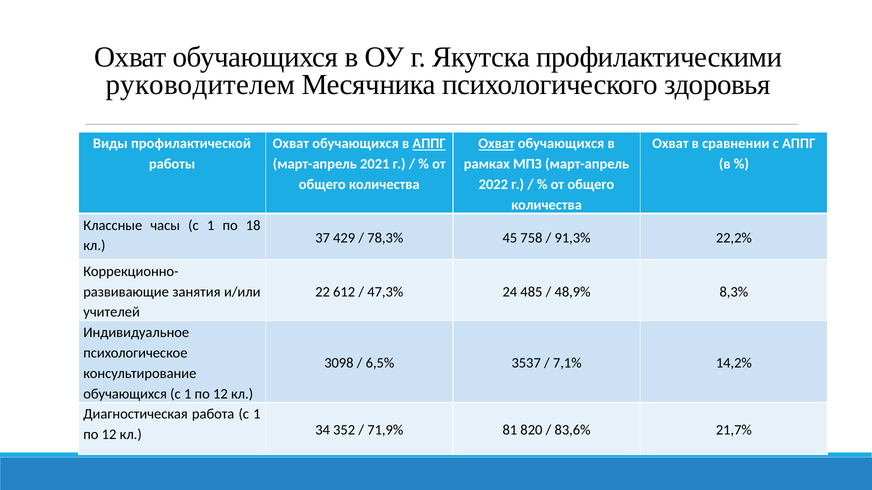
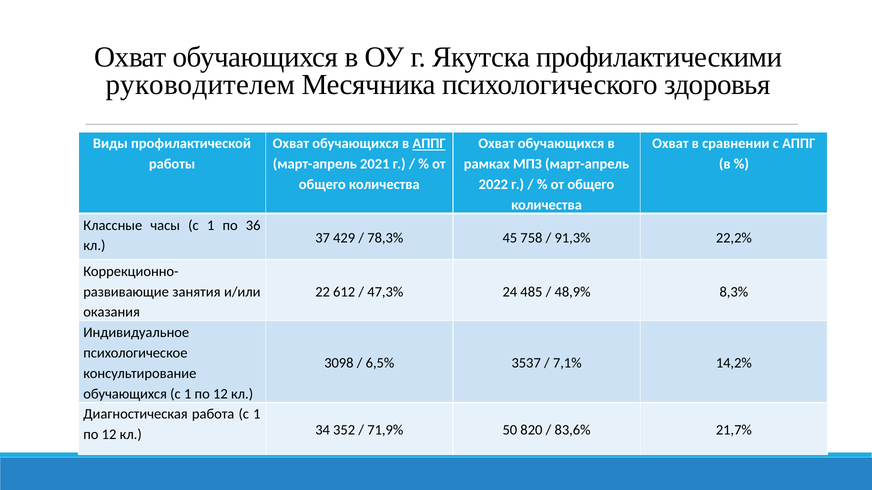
Охват underline: present -> none (496, 144)
18: 18 -> 36 (253, 225)
учителей: учителей -> оказания (112, 312)
81: 81 -> 50 (510, 431)
